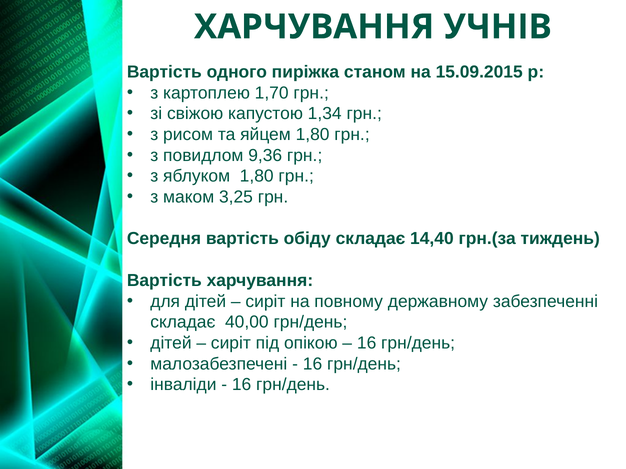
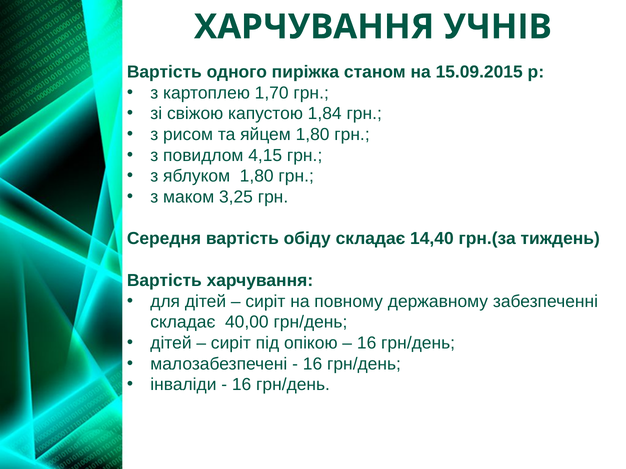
1,34: 1,34 -> 1,84 (325, 114)
9,36: 9,36 -> 4,15 (265, 155)
